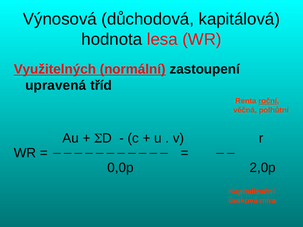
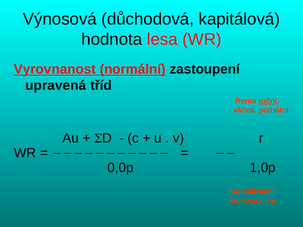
Využitelných: Využitelných -> Vyrovnanost (55, 69)
2,0p: 2,0p -> 1,0p (263, 168)
